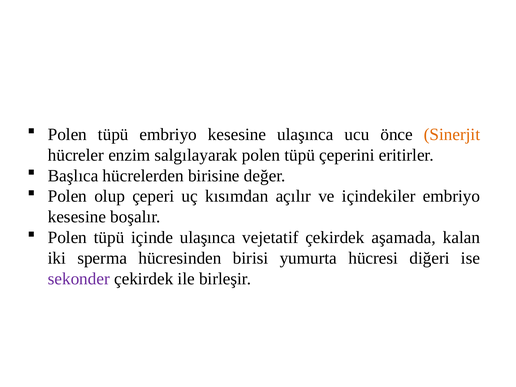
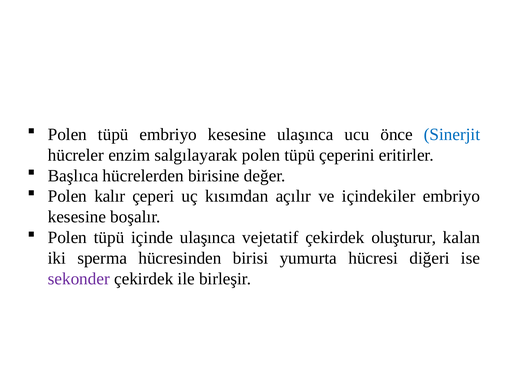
Sinerjit colour: orange -> blue (452, 134)
olup: olup -> kalır (110, 196)
aşamada: aşamada -> oluşturur (404, 238)
